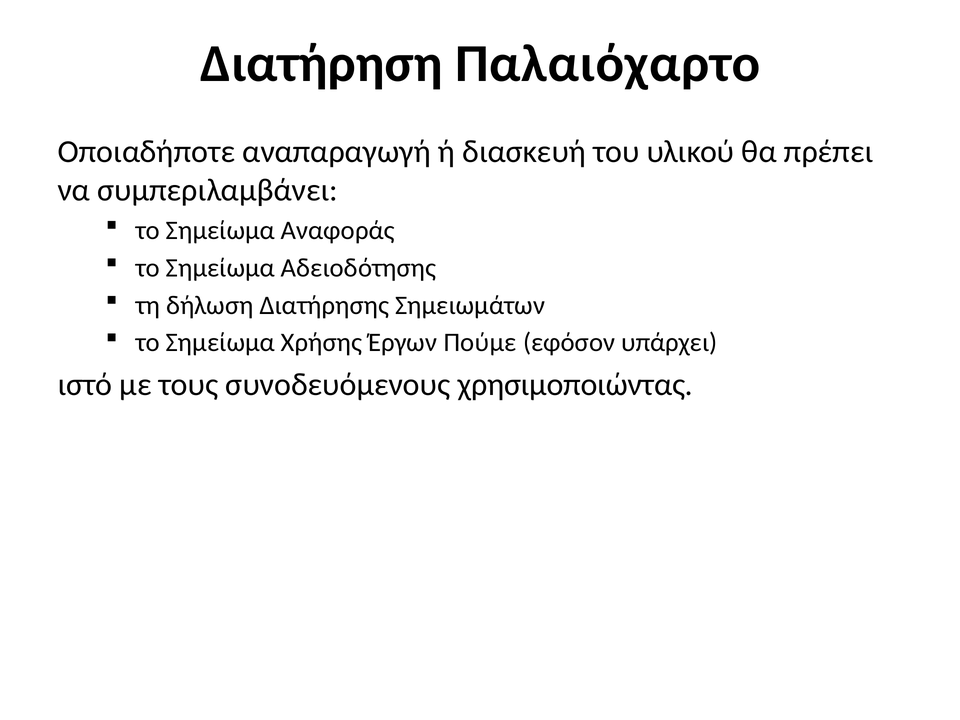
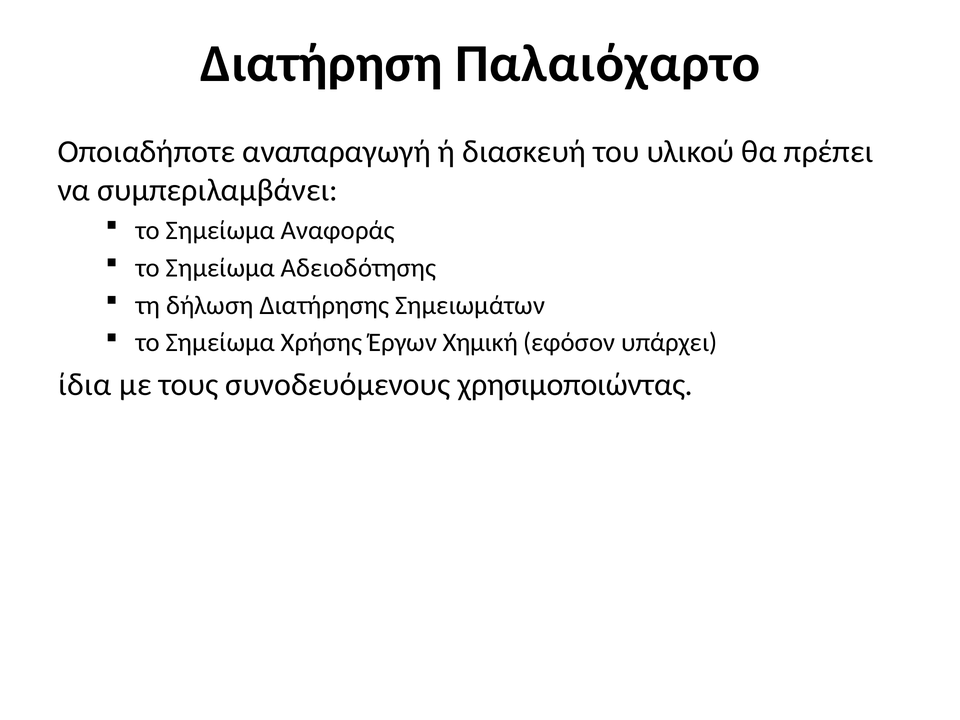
Πούμε: Πούμε -> Χημική (480, 343)
ιστό: ιστό -> ίδια (85, 385)
